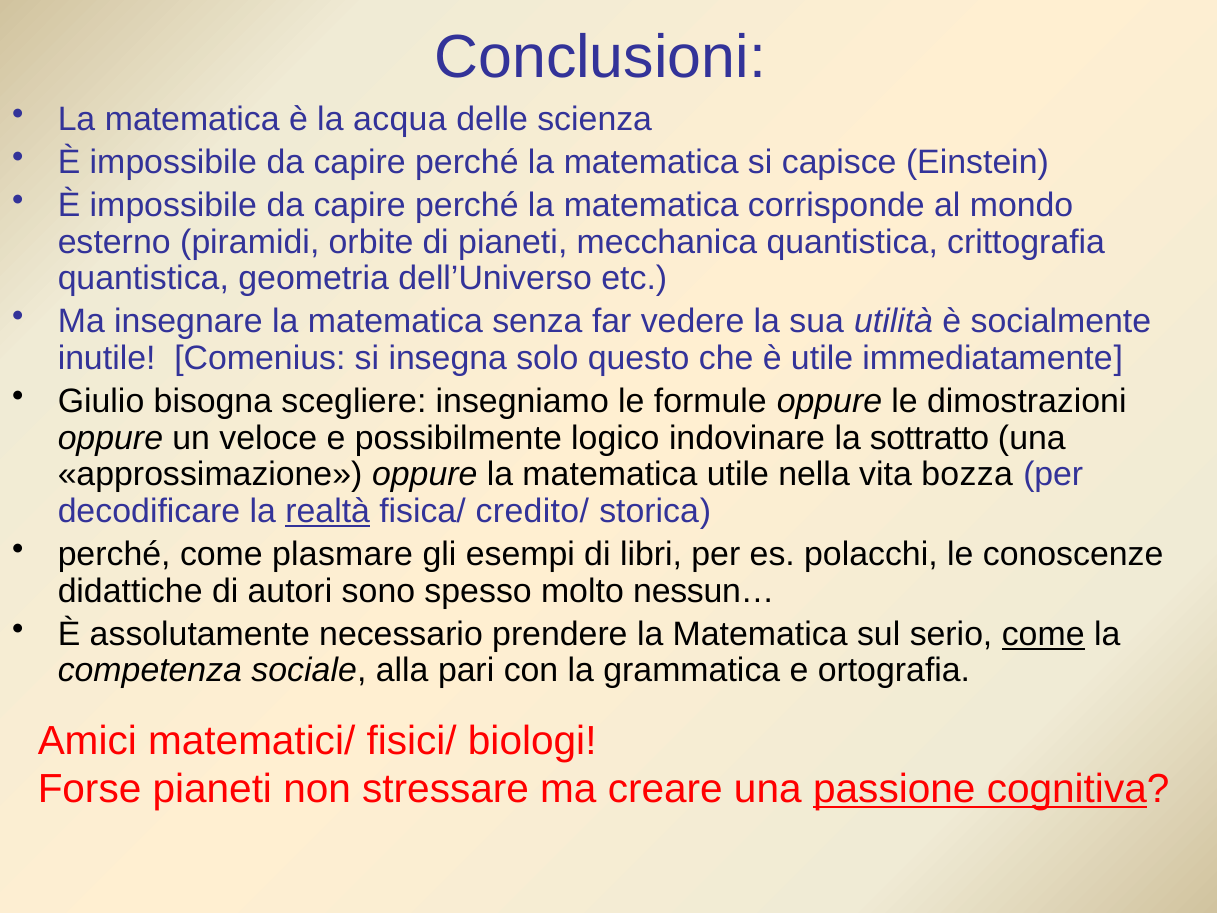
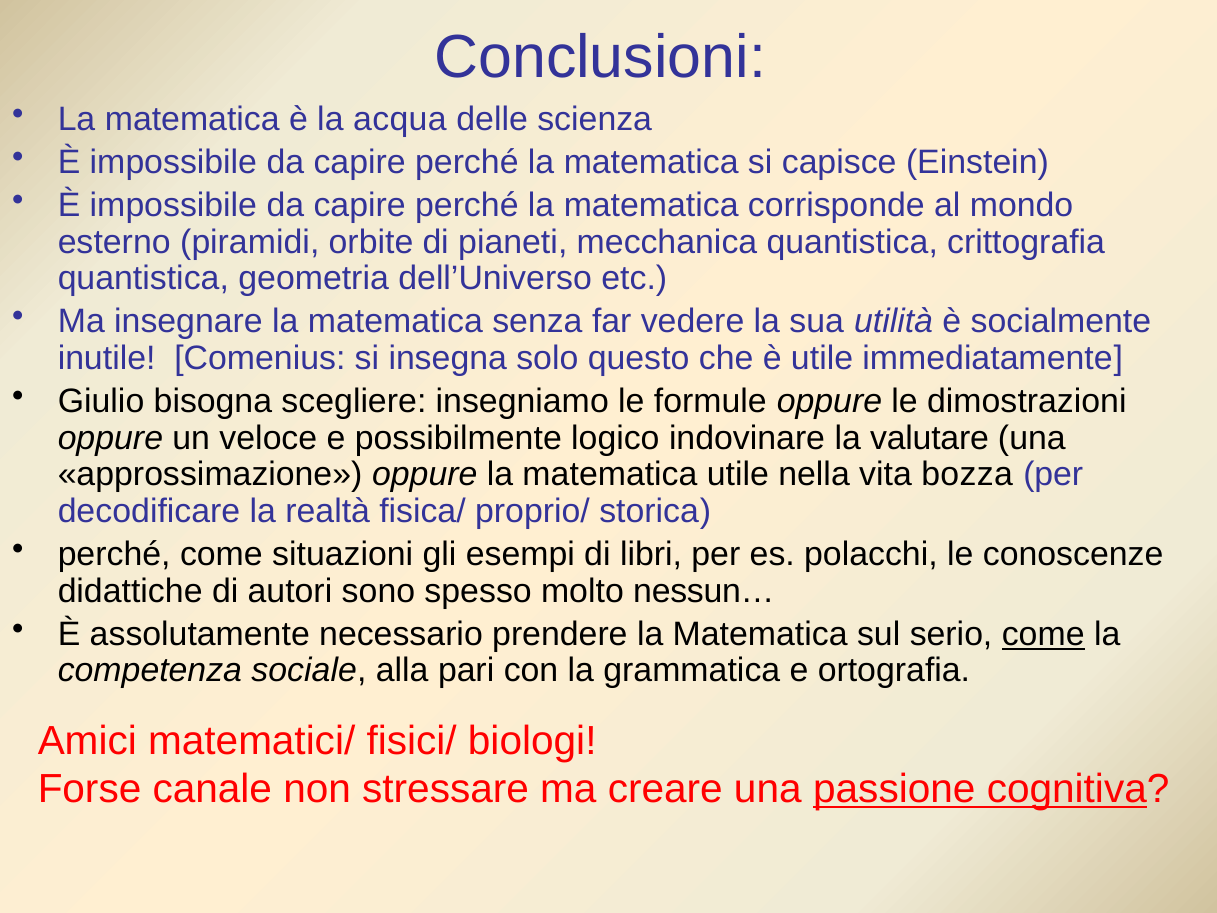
sottratto: sottratto -> valutare (930, 438)
realtà underline: present -> none (328, 511)
credito/: credito/ -> proprio/ (532, 511)
plasmare: plasmare -> situazioni (343, 554)
Forse pianeti: pianeti -> canale (212, 789)
